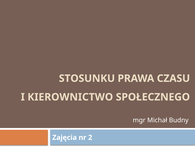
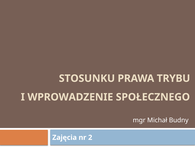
CZASU: CZASU -> TRYBU (173, 78)
KIEROWNICTWO: KIEROWNICTWO -> WPROWADZENIE (70, 97)
